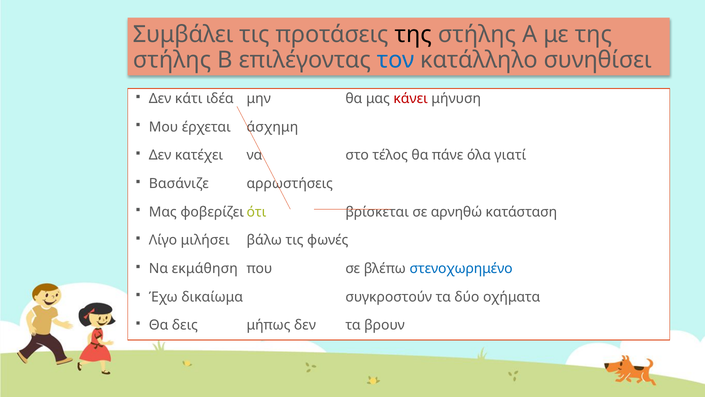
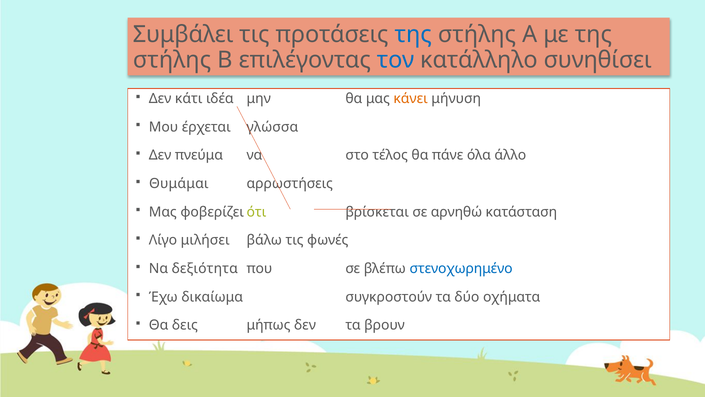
της colour: black -> blue (413, 34)
κάνει colour: red -> orange (411, 99)
άσχημη: άσχημη -> γλώσσα (272, 127)
κατέχει: κατέχει -> πνεύμα (199, 155)
γιατί: γιατί -> άλλο (510, 155)
Βασάνιζε: Βασάνιζε -> Θυμάμαι (179, 183)
εκμάθηση: εκμάθηση -> δεξιότητα (205, 268)
